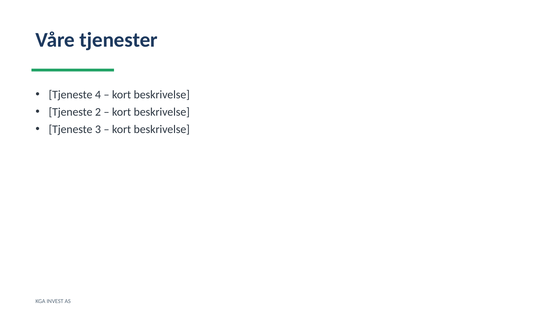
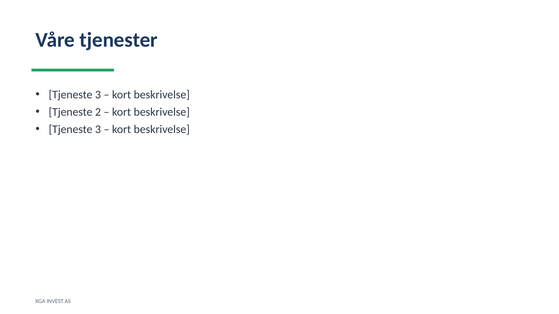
4: 4 -> 3 (98, 95)
